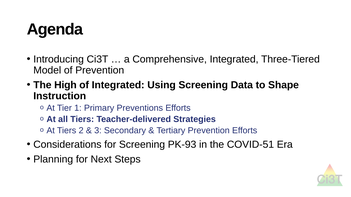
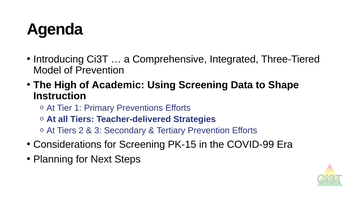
of Integrated: Integrated -> Academic (118, 85)
PK-93: PK-93 -> PK-15 (182, 145)
COVID-51: COVID-51 -> COVID-99 (250, 145)
